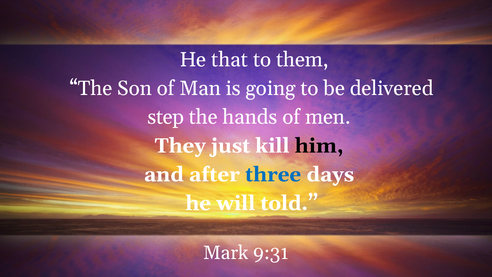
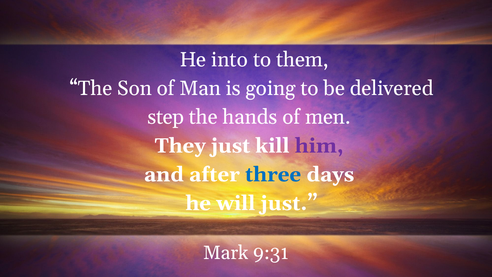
that: that -> into (230, 60)
him colour: black -> purple (319, 146)
will told: told -> just (289, 203)
